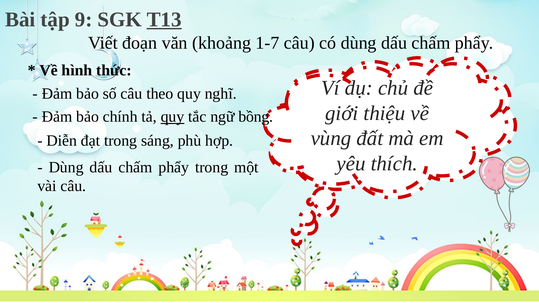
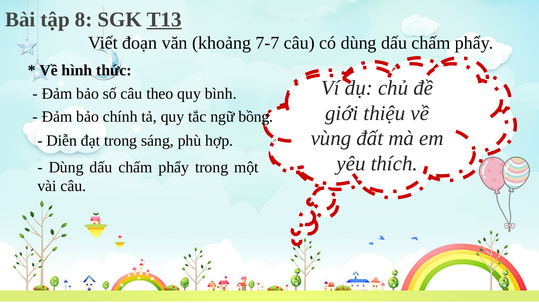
9: 9 -> 8 (84, 20)
1-7: 1-7 -> 7-7 (267, 43)
nghĩ: nghĩ -> bình (221, 94)
quy underline: present -> none (173, 117)
